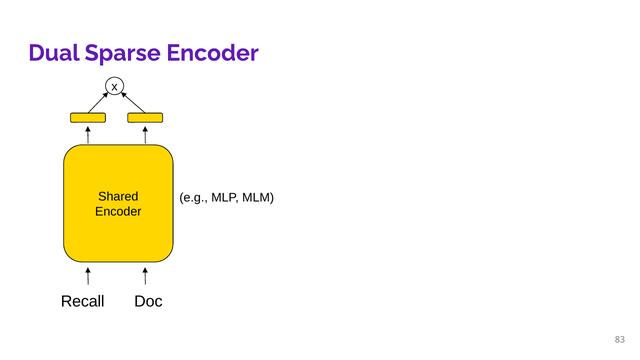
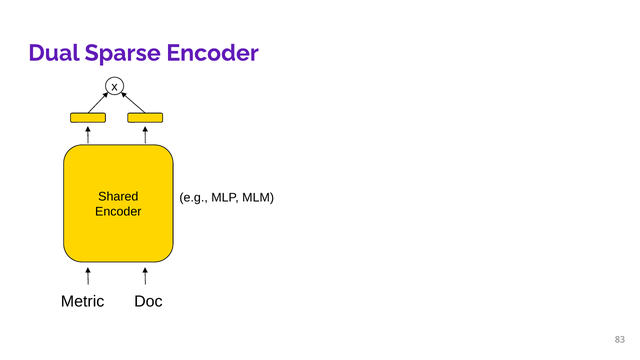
Recall: Recall -> Metric (83, 302)
